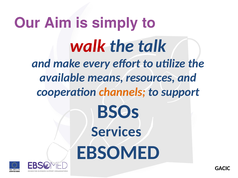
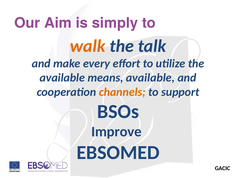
walk colour: red -> orange (88, 46)
means resources: resources -> available (150, 78)
Services: Services -> Improve (116, 132)
